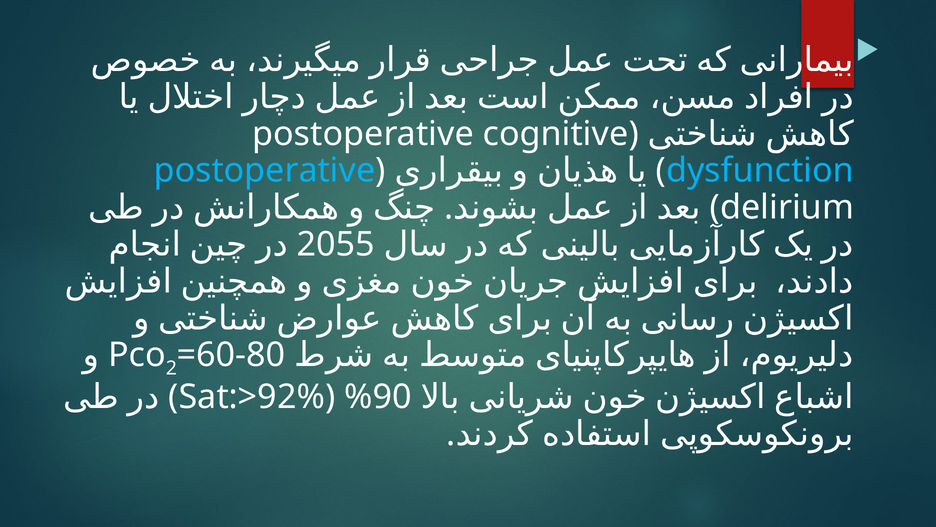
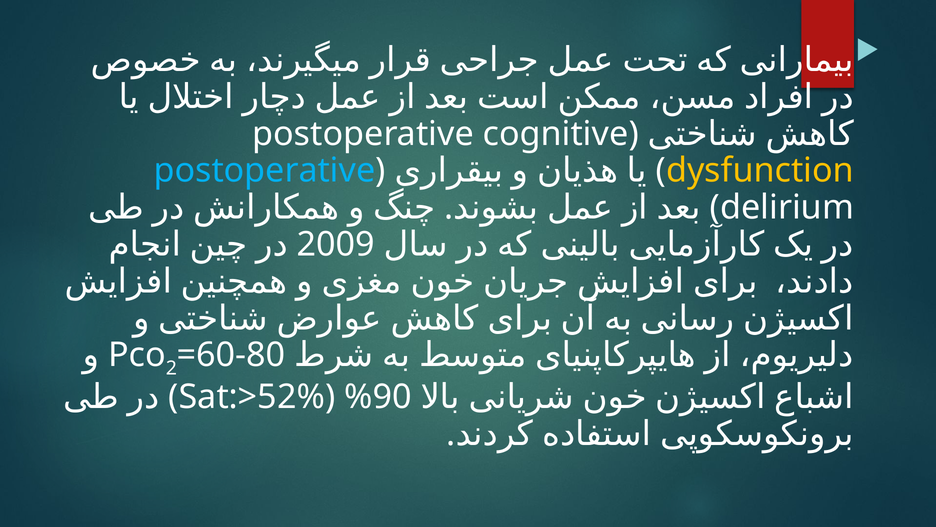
dysfunction colour: light blue -> yellow (760, 171)
2055: 2055 -> 2009 (336, 244)
Sat:>92%: Sat:>92% -> Sat:>52% (252, 397)
